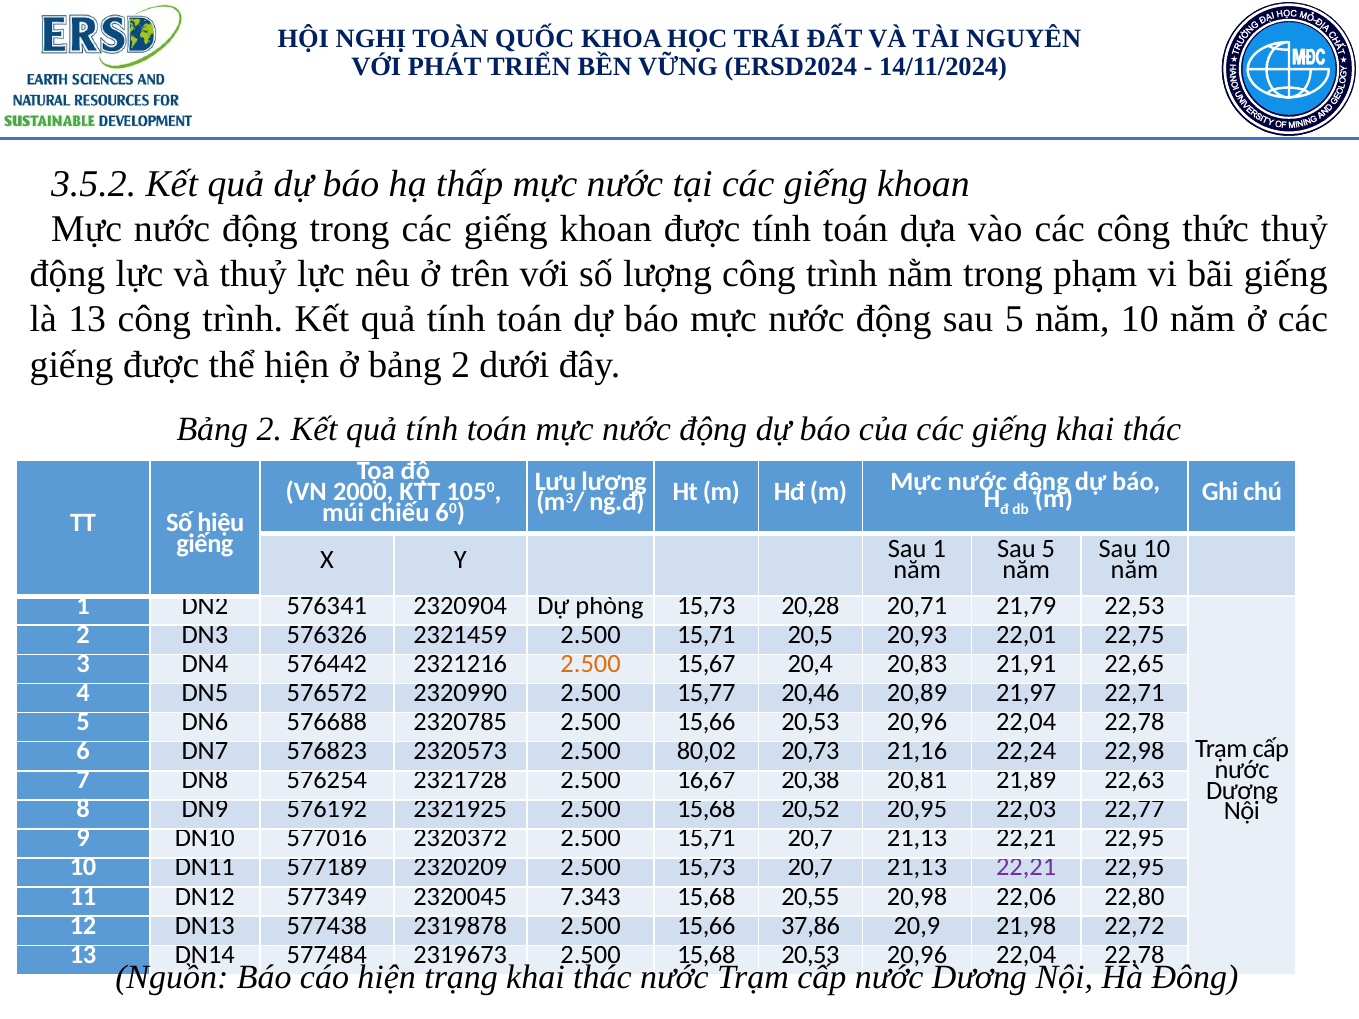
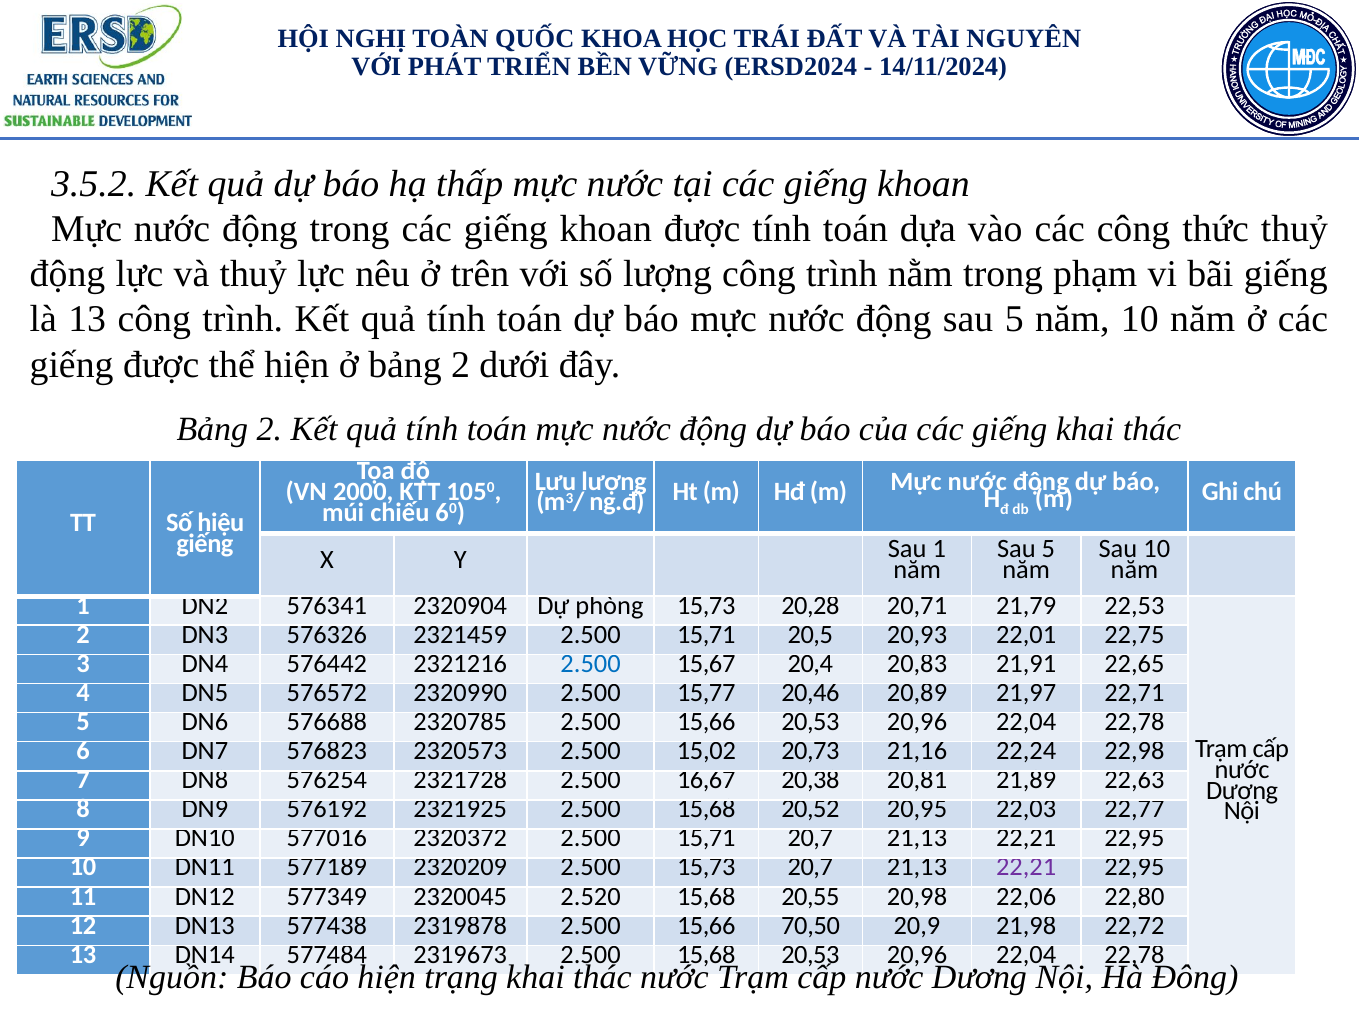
2.500 colour: orange -> blue (591, 664)
80,02: 80,02 -> 15,02 (706, 751)
7.343: 7.343 -> 2.520 (591, 897)
37,86: 37,86 -> 70,50 (811, 926)
